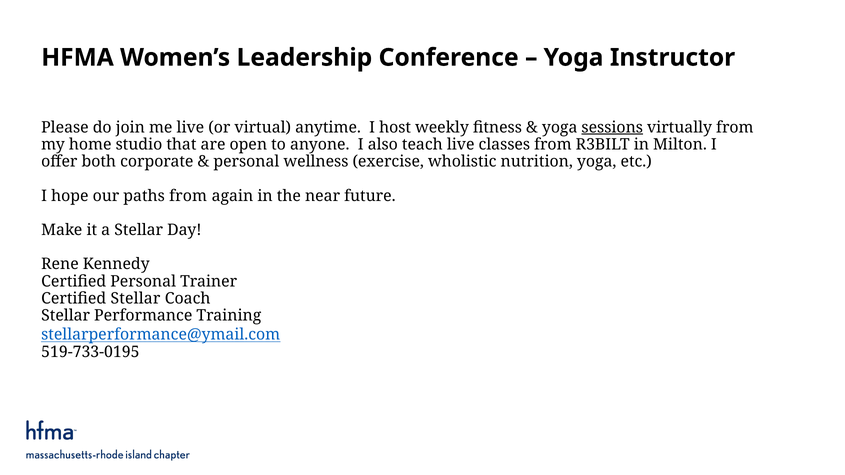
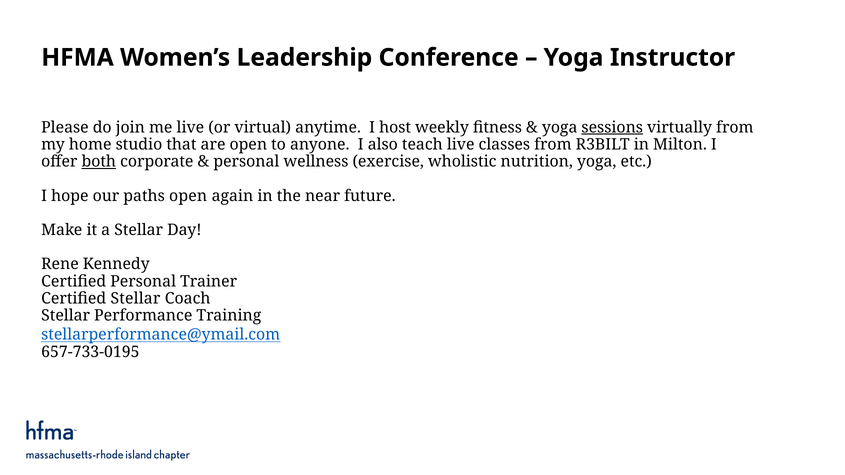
both underline: none -> present (99, 162)
paths from: from -> open (188, 196)
519-733-0195: 519-733-0195 -> 657-733-0195 (90, 352)
